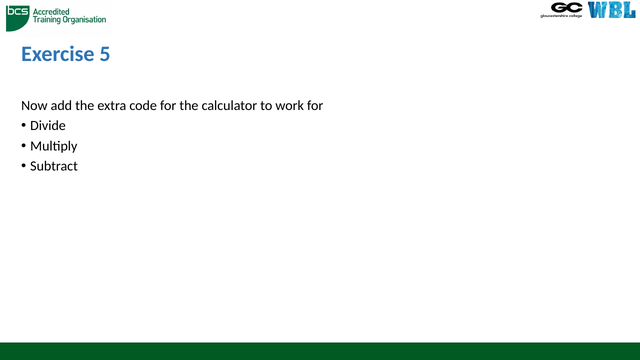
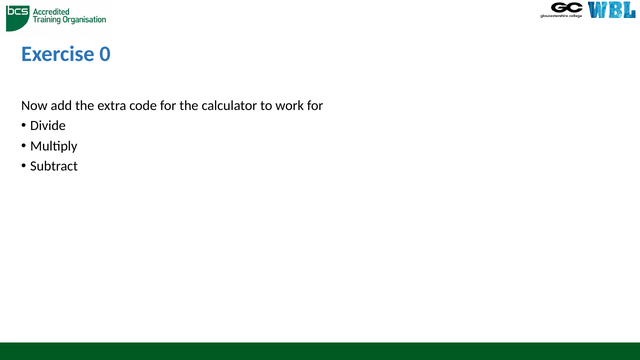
5: 5 -> 0 (105, 54)
